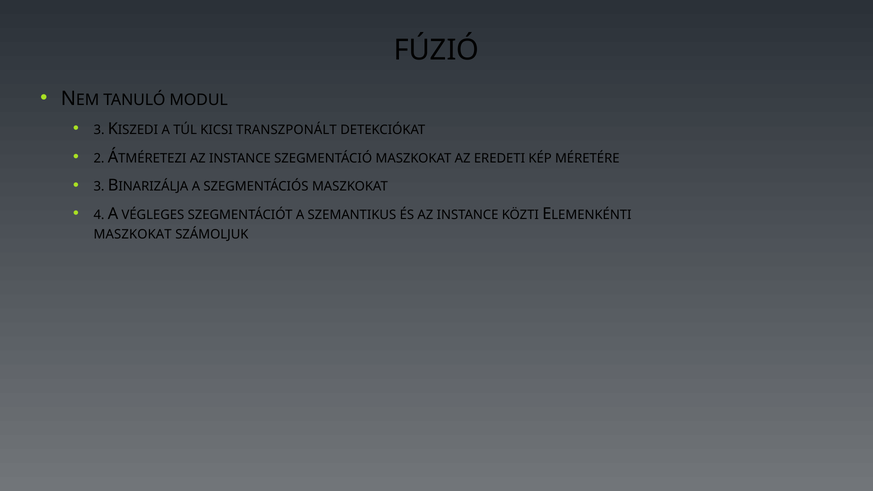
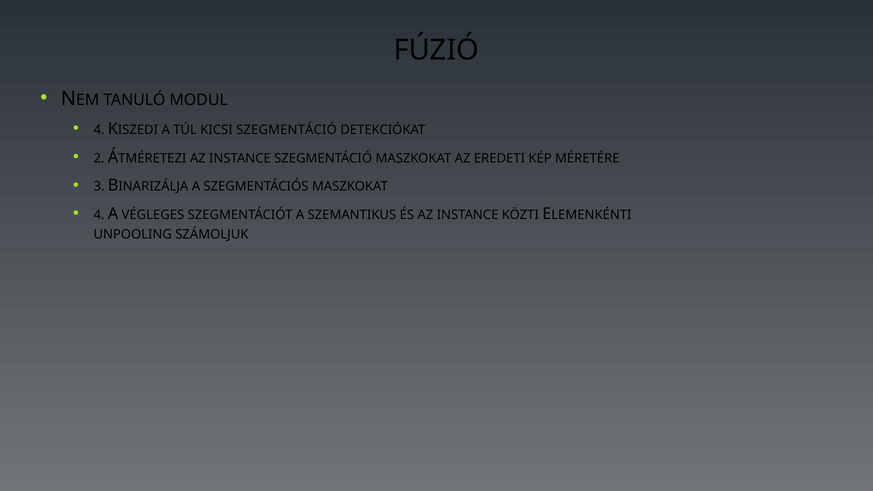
3: 3 -> 4 (99, 130)
KICSI TRANSZPONÁLT: TRANSZPONÁLT -> SZEGMENTÁCIÓ (286, 130)
MASZKOKAT: MASZKOKAT -> UNPOOLING (133, 235)
